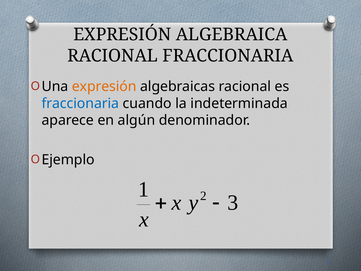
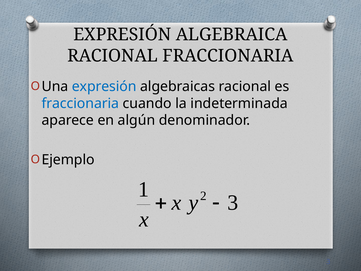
expresión colour: orange -> blue (104, 86)
